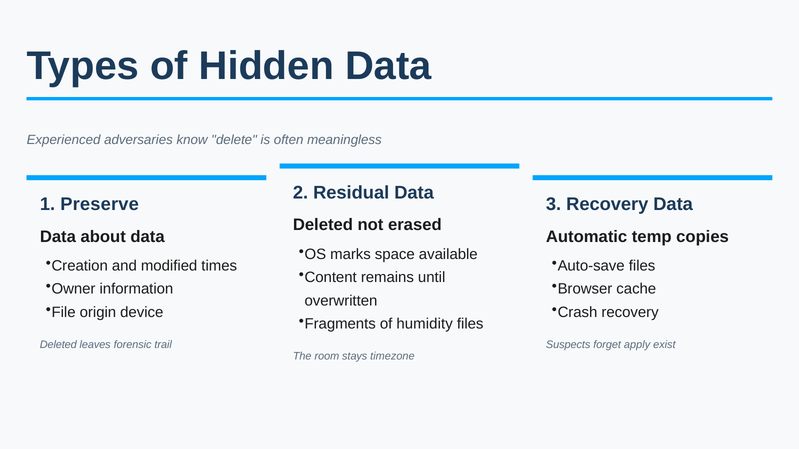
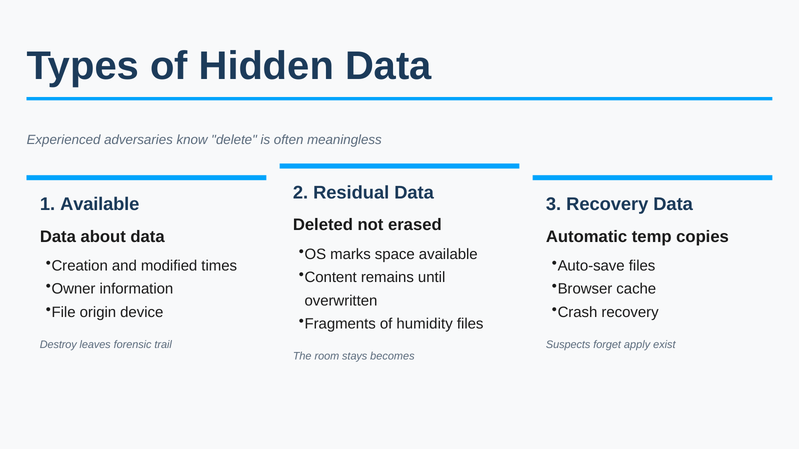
1 Preserve: Preserve -> Available (100, 204)
Deleted: Deleted -> Destroy (58, 345)
timezone: timezone -> becomes (392, 357)
